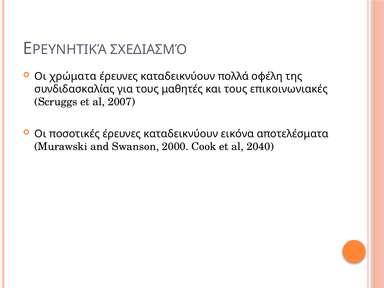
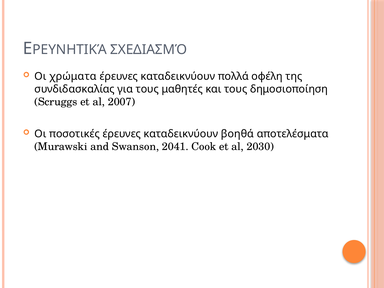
επικοινωνιακές: επικοινωνιακές -> δημοσιοποίηση (289, 89)
εικόνα: εικόνα -> βοηθά (237, 134)
2000: 2000 -> 2041 (175, 147)
2040: 2040 -> 2030 (260, 147)
